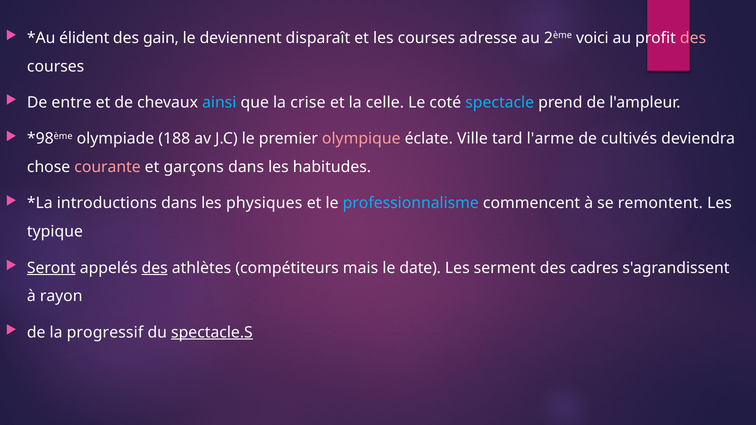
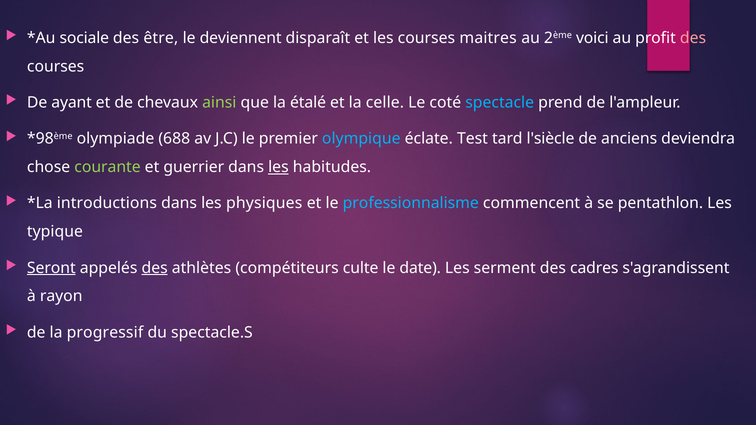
élident: élident -> sociale (84, 38)
gain: gain -> être (161, 38)
adresse: adresse -> maitres (488, 38)
entre: entre -> ayant (72, 103)
ainsi colour: light blue -> light green (219, 103)
crise: crise -> étalé (308, 103)
188: 188 -> 688 (174, 139)
olympique colour: pink -> light blue (361, 139)
Ville: Ville -> Test (472, 139)
l'arme: l'arme -> l'siècle (550, 139)
cultivés: cultivés -> anciens (629, 139)
courante colour: pink -> light green (108, 167)
garçons: garçons -> guerrier (194, 167)
les underline: none -> present (278, 167)
remontent: remontent -> pentathlon (660, 203)
mais: mais -> culte (361, 268)
spectacle.S underline: present -> none (212, 333)
